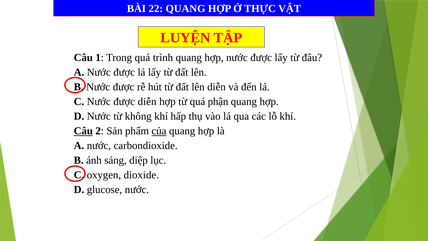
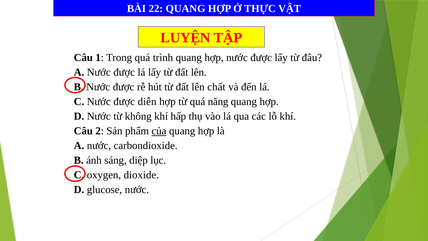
lên diễn: diễn -> chất (216, 87)
phận: phận -> năng (218, 102)
Câu underline: present -> none (83, 131)
